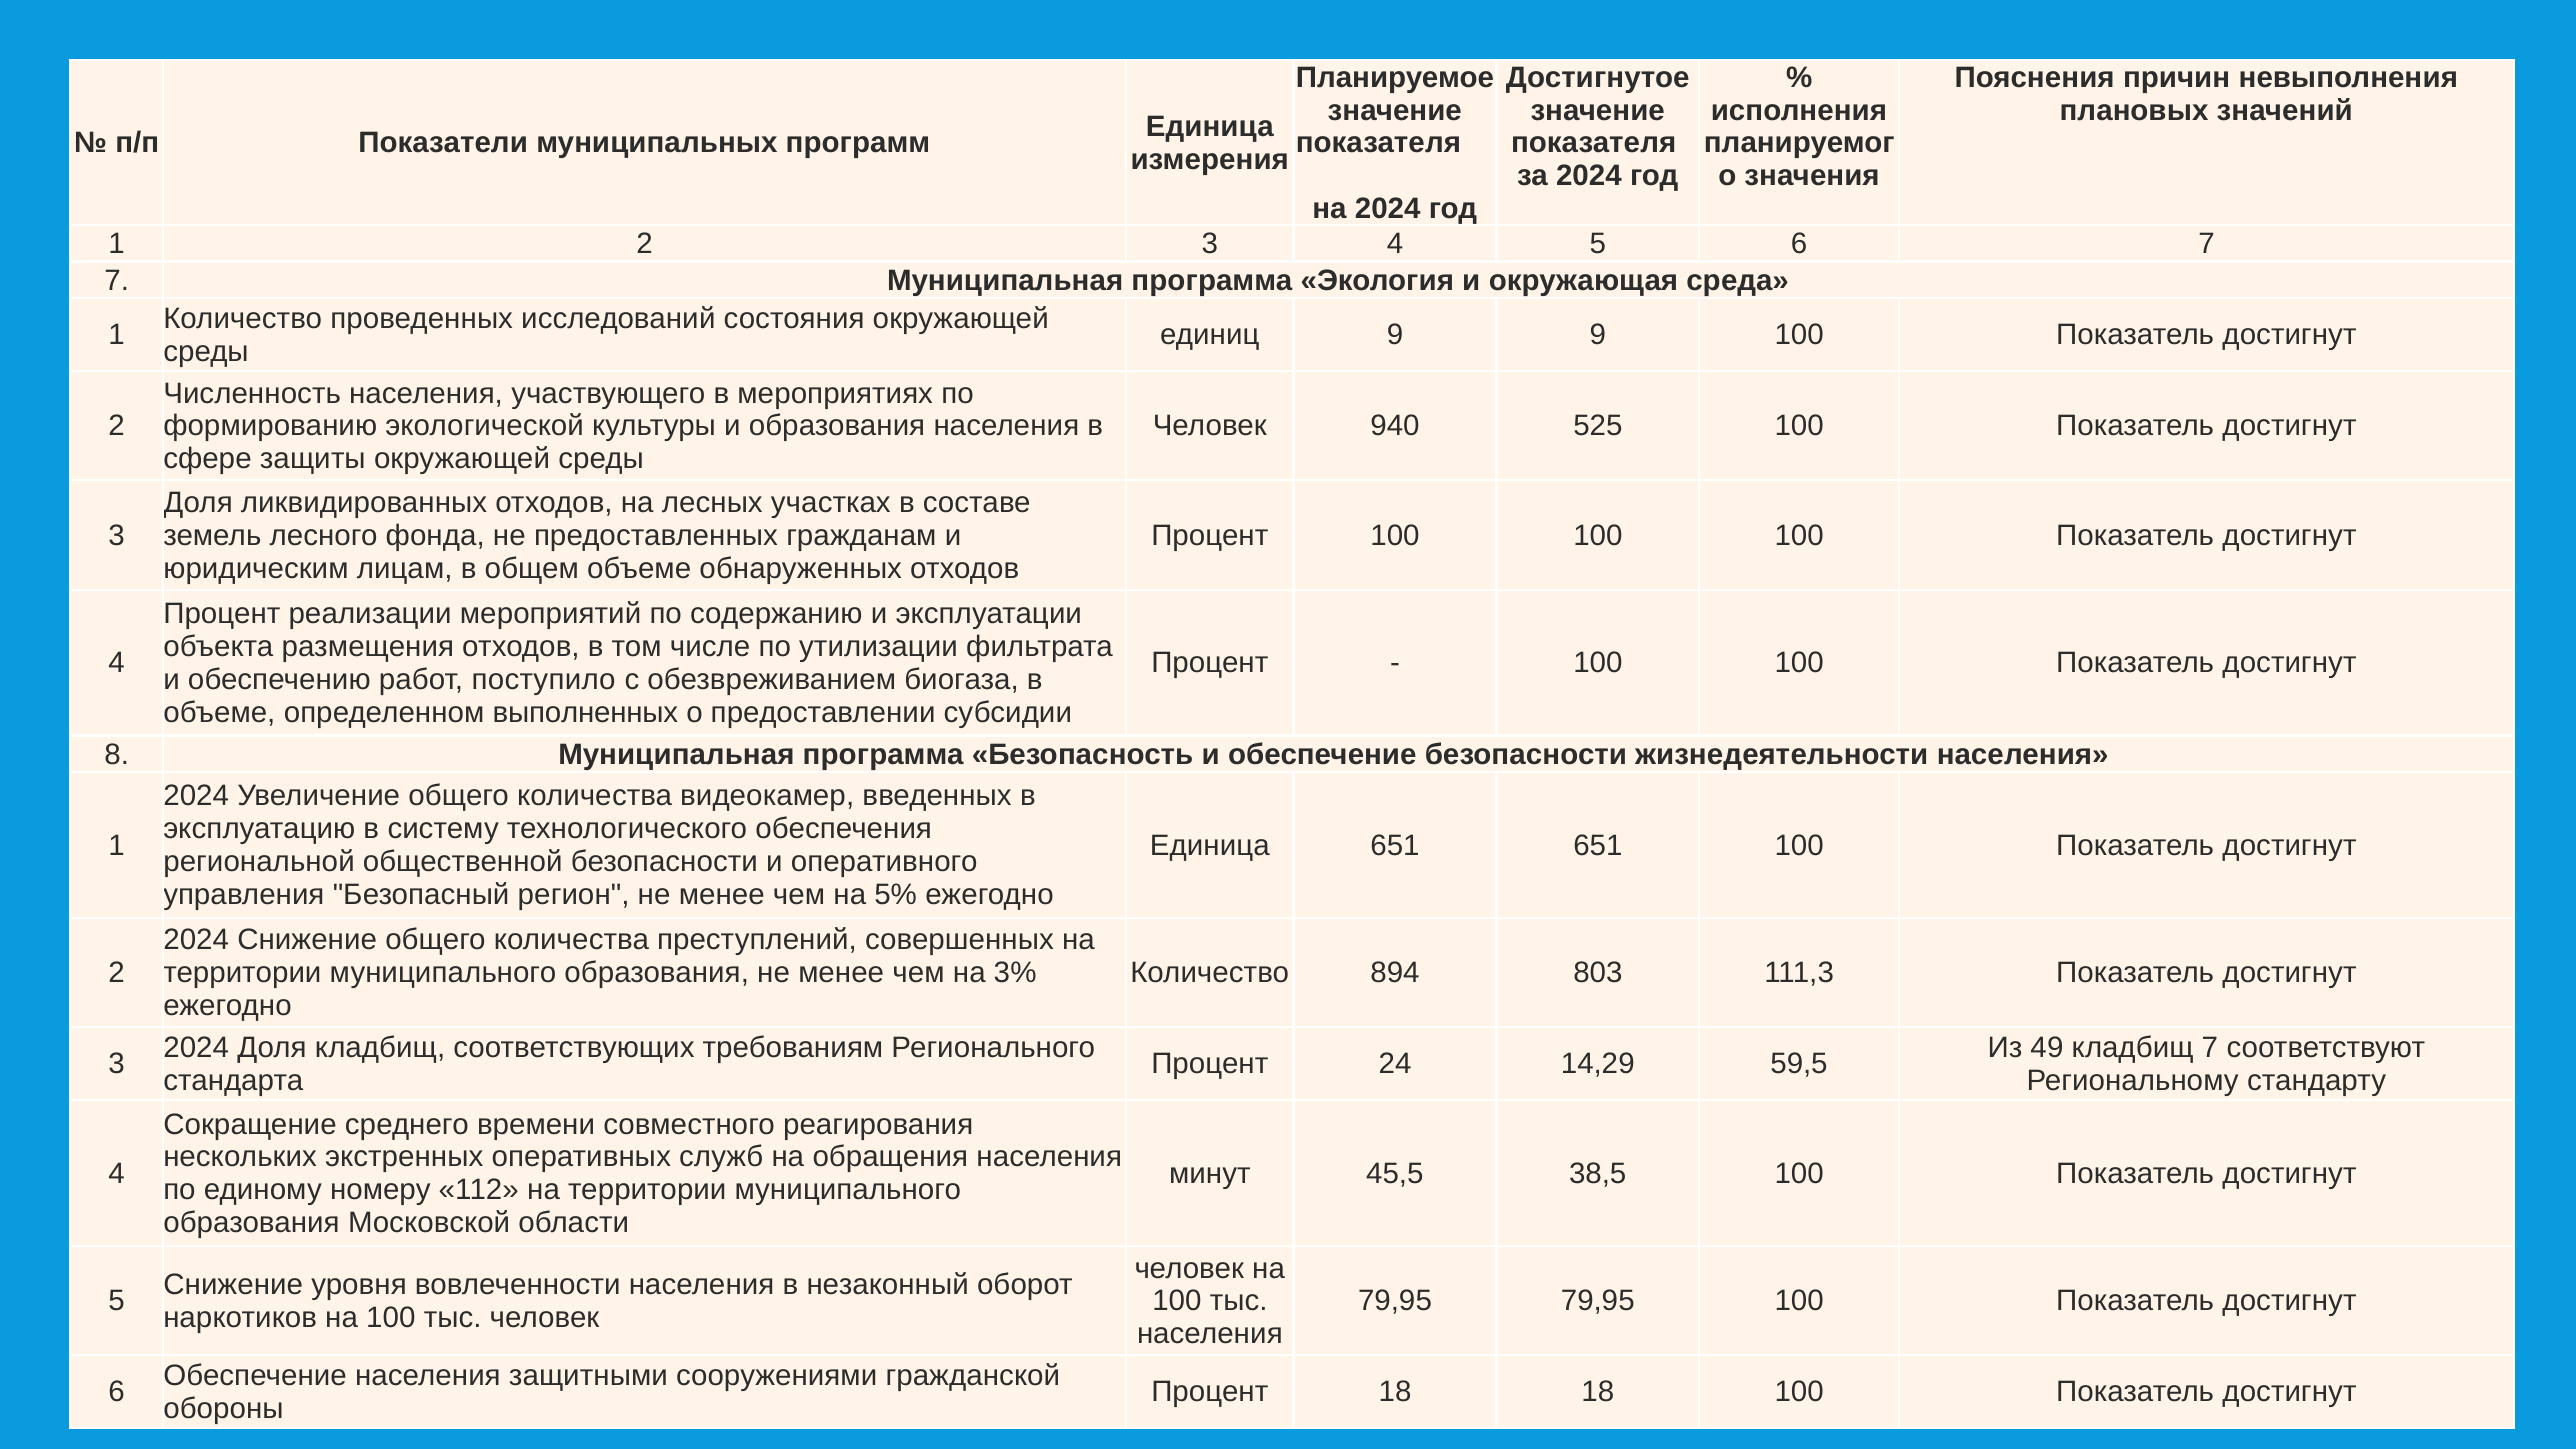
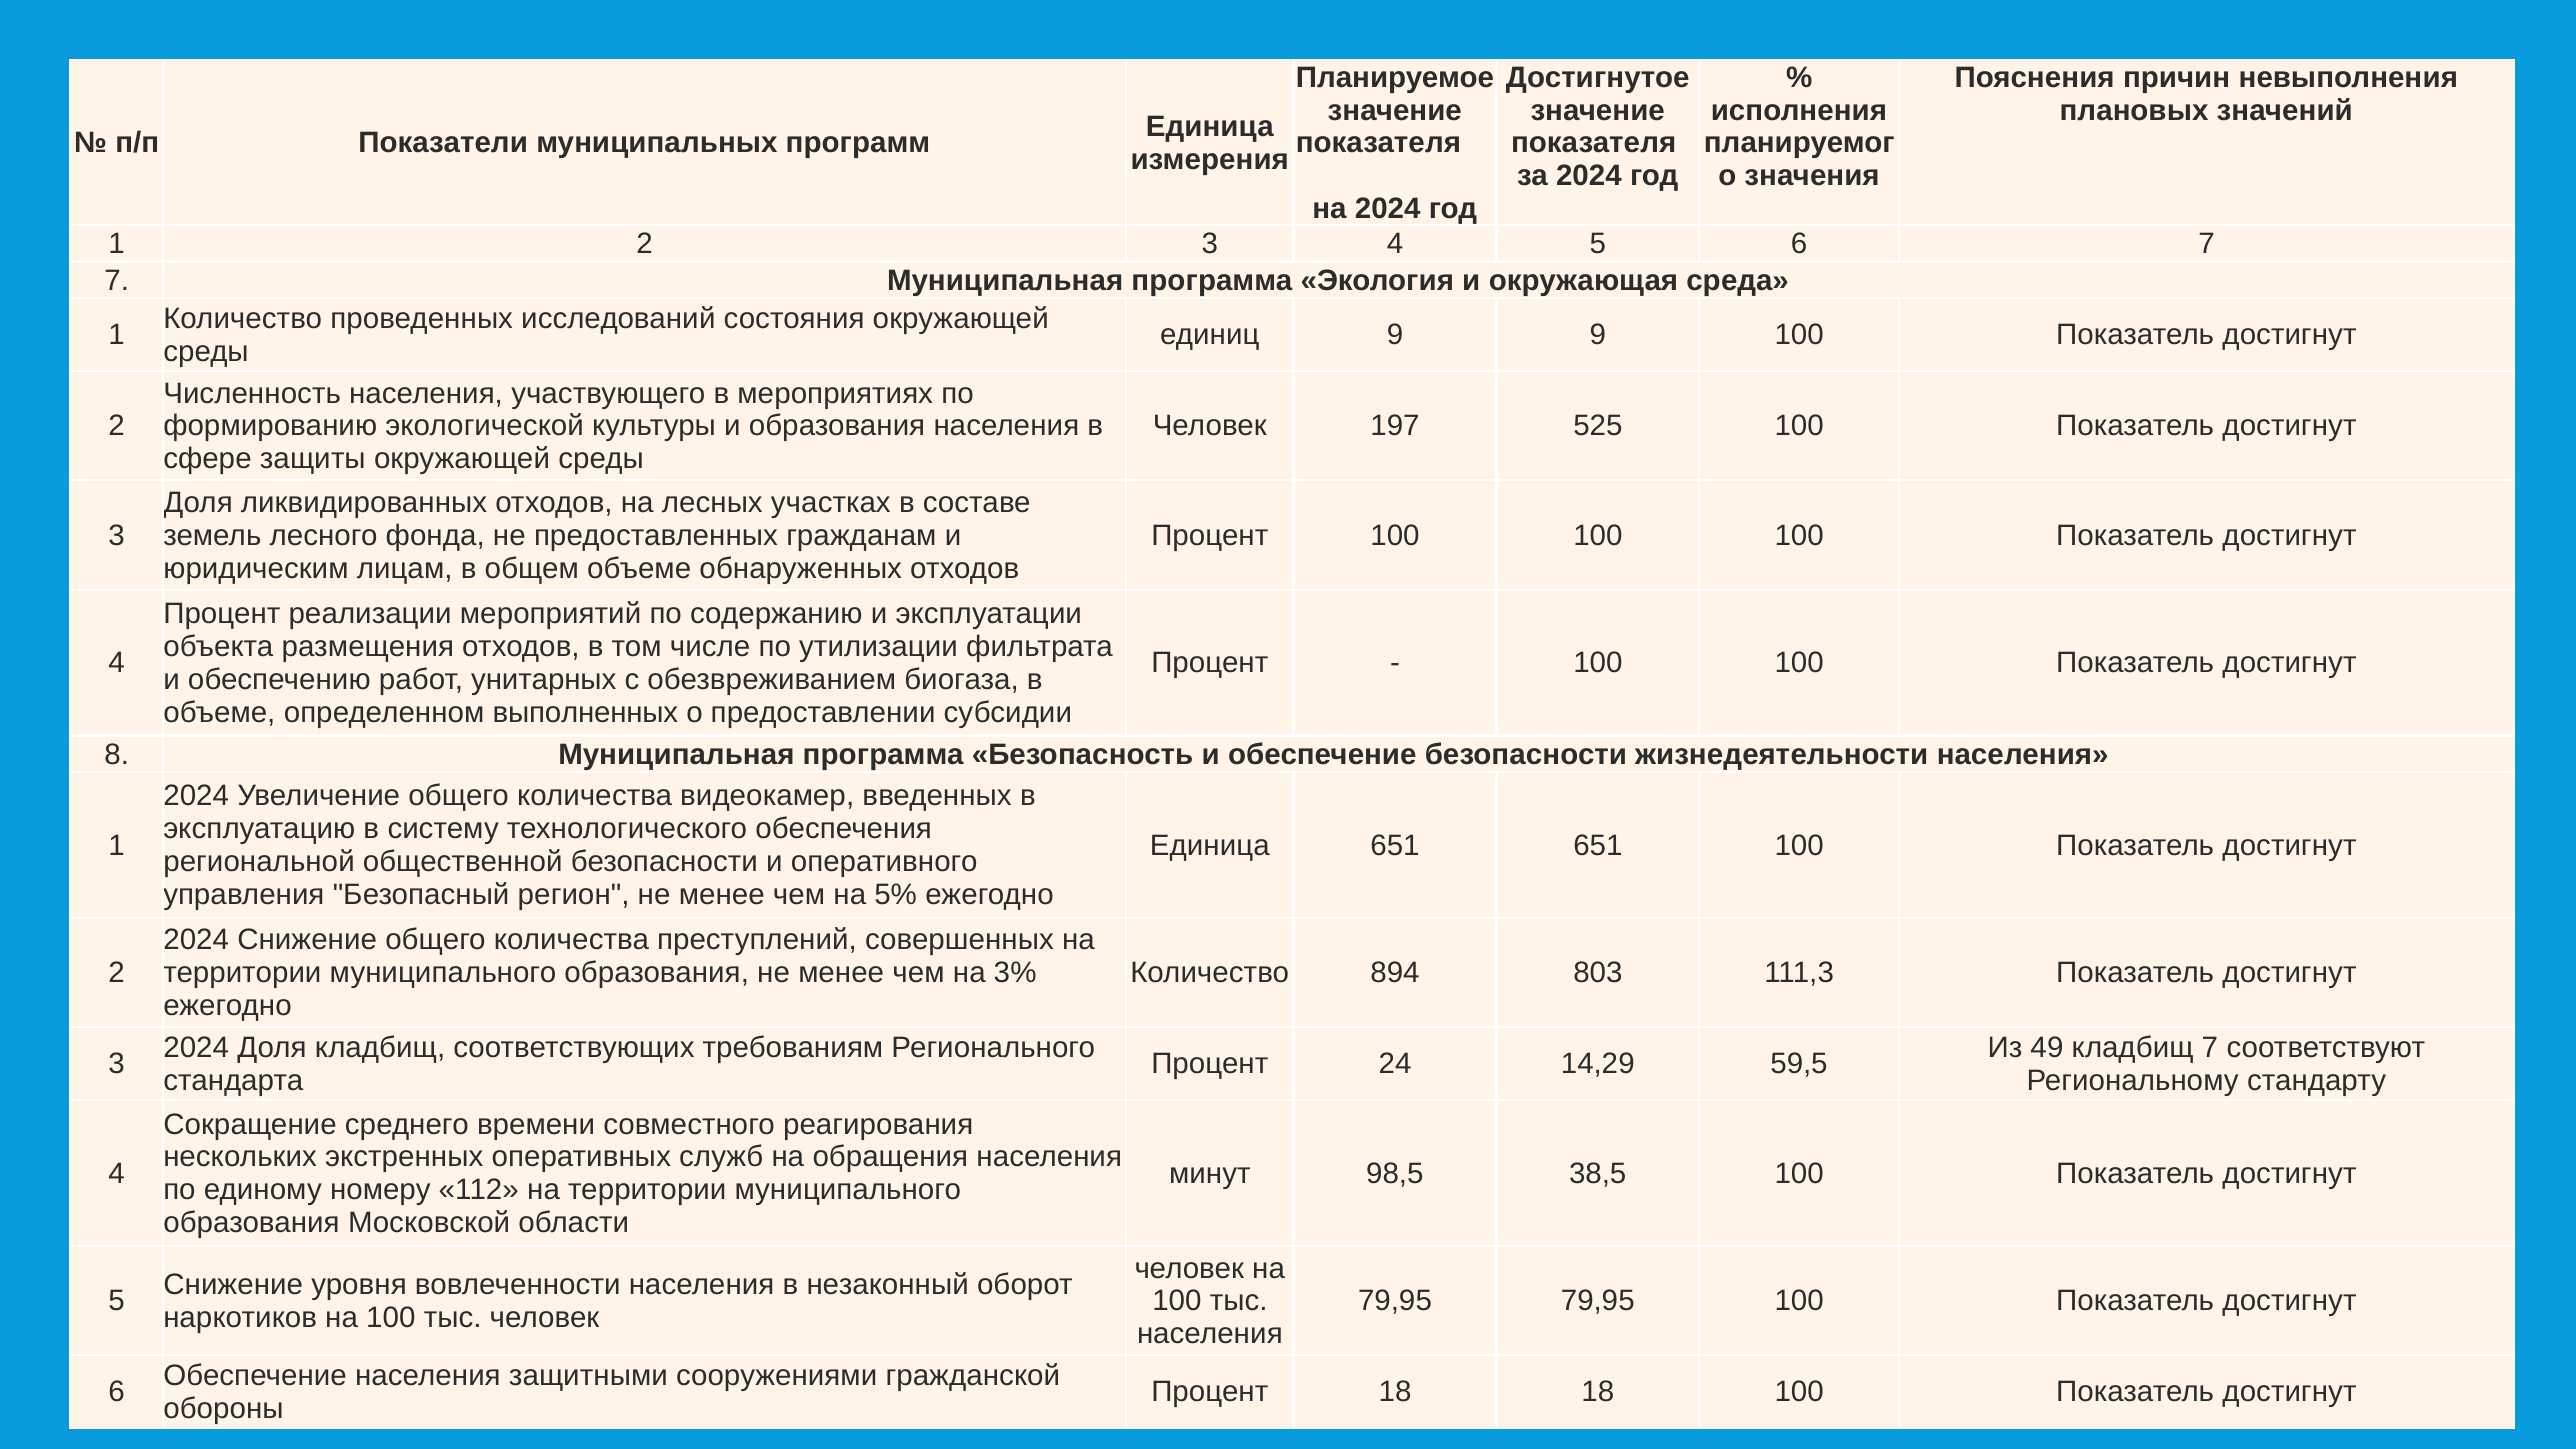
940: 940 -> 197 (1395, 426)
поступило: поступило -> унитарных (544, 680)
45,5: 45,5 -> 98,5 (1395, 1174)
